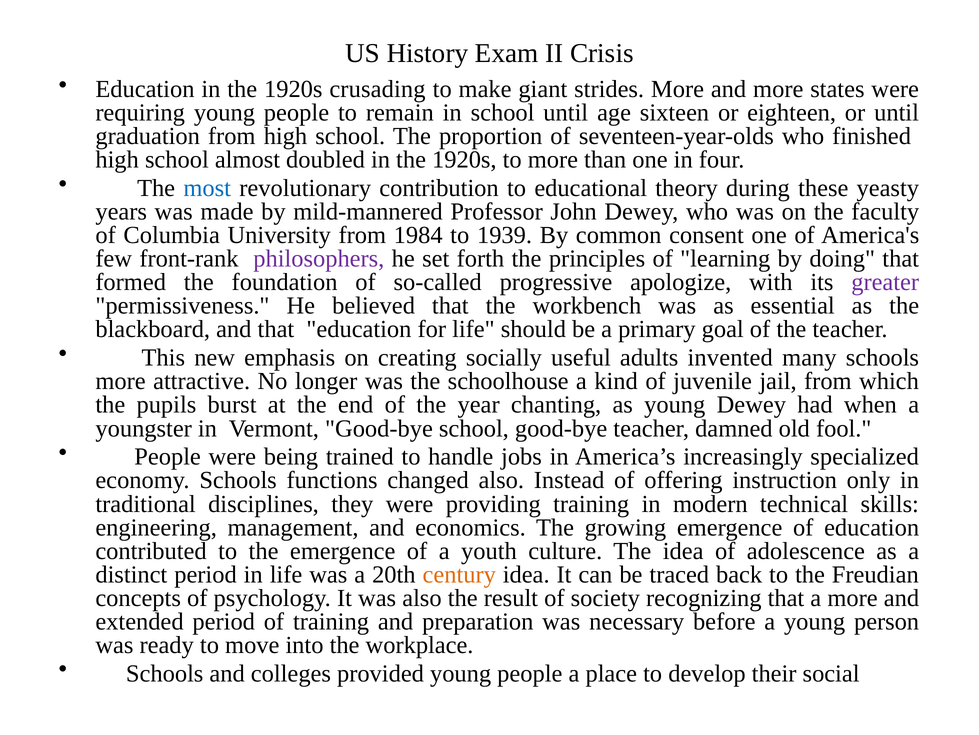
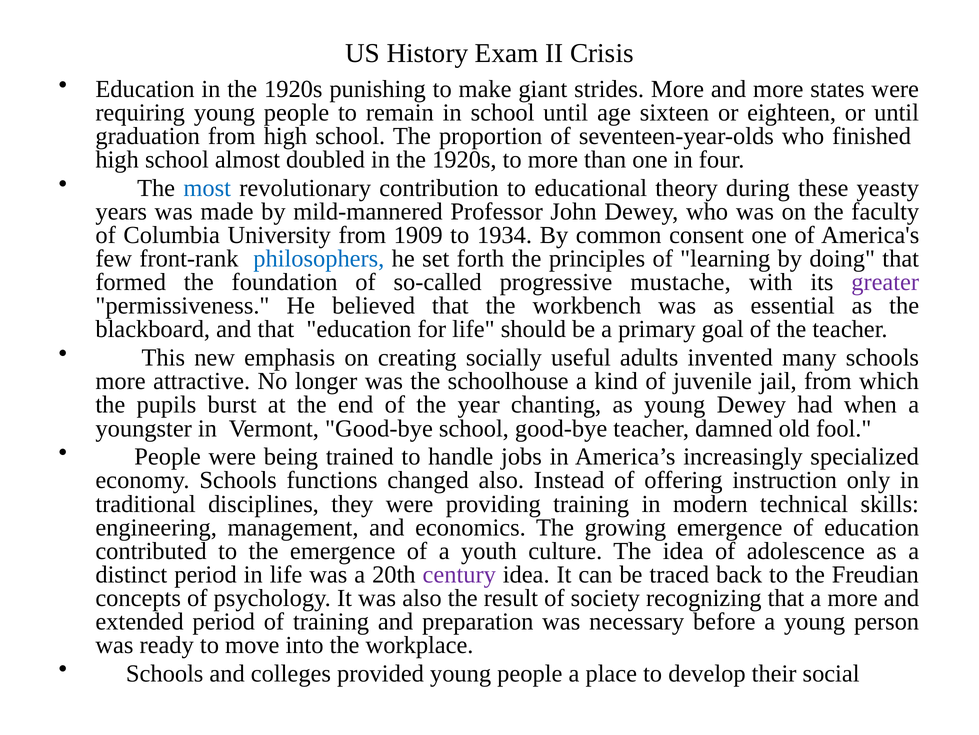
crusading: crusading -> punishing (378, 89)
1984: 1984 -> 1909 (418, 235)
1939: 1939 -> 1934 (505, 235)
philosophers colour: purple -> blue (319, 259)
apologize: apologize -> mustache (681, 282)
century colour: orange -> purple (459, 574)
